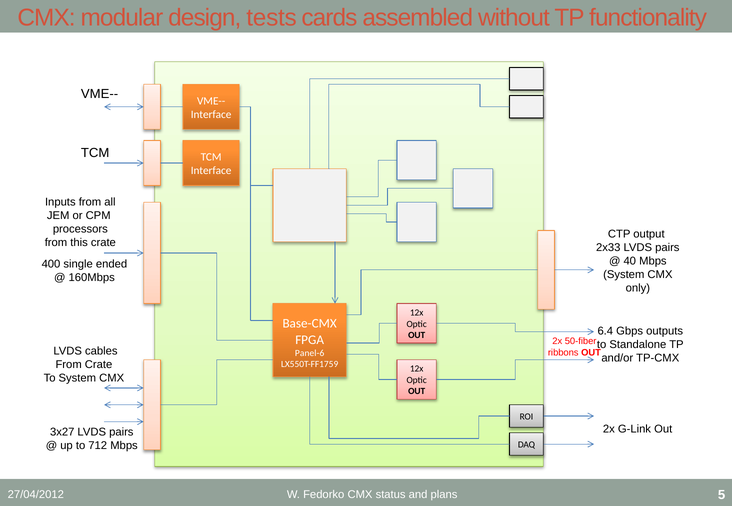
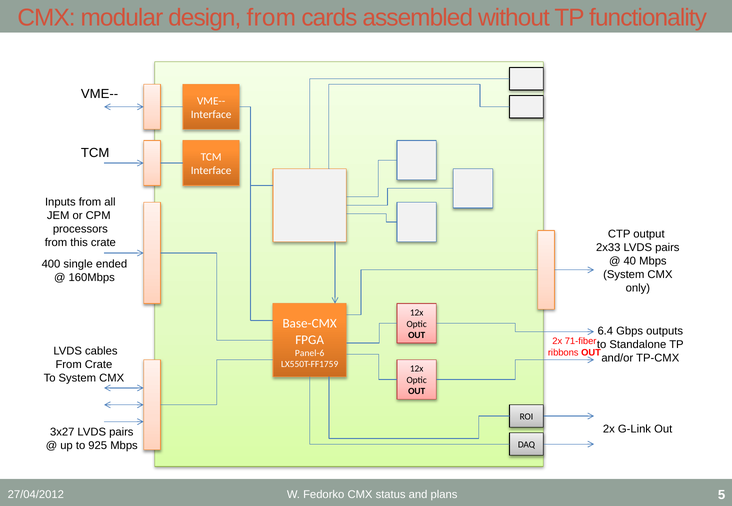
design tests: tests -> from (271, 18)
50-fiber: 50-fiber -> 71-fiber (581, 342)
712: 712 -> 925 (98, 446)
